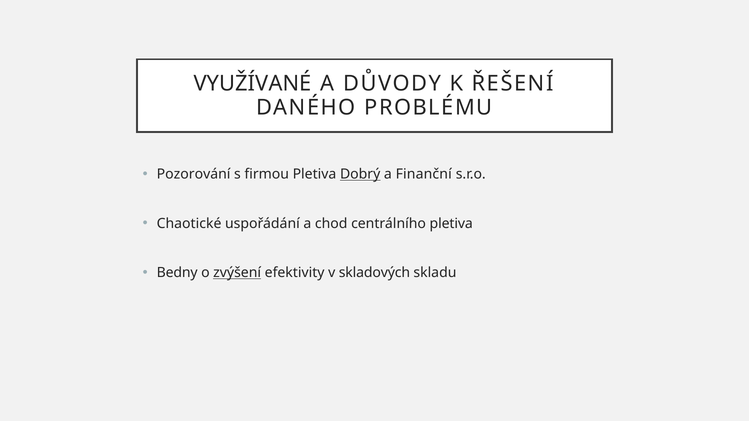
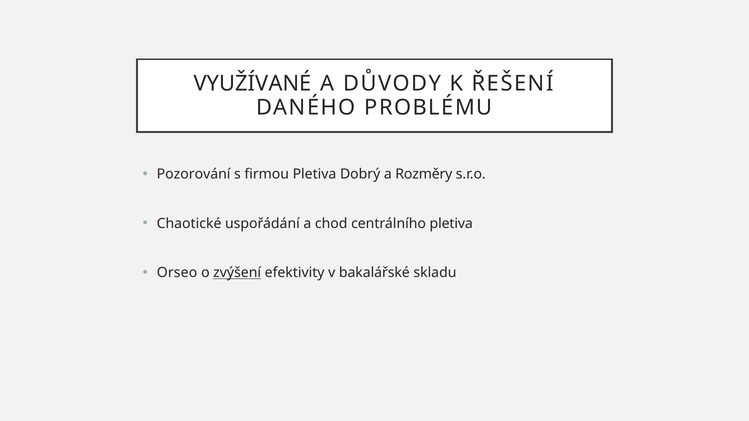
Dobrý underline: present -> none (360, 174)
Finanční: Finanční -> Rozměry (424, 174)
Bedny: Bedny -> Orseo (177, 273)
skladových: skladových -> bakalářské (374, 273)
